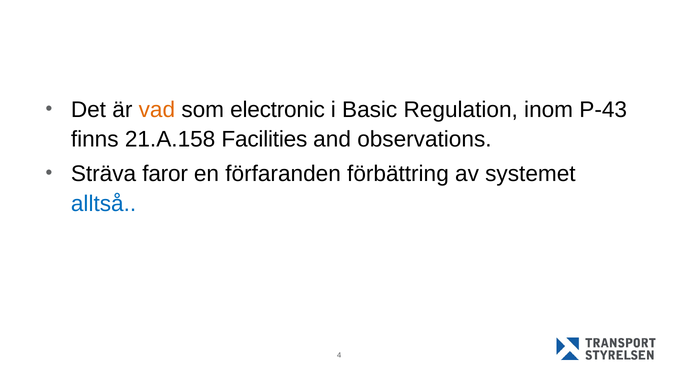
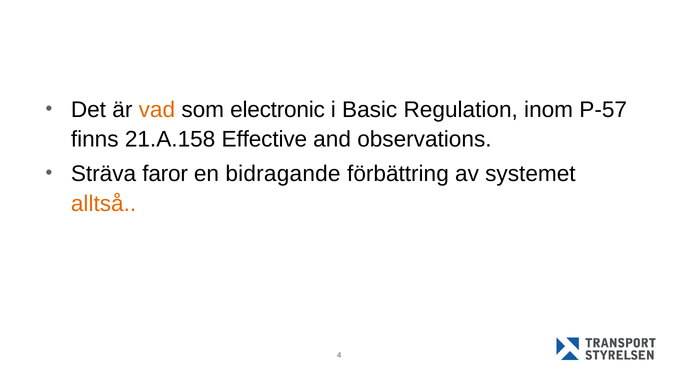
P-43: P-43 -> P-57 (603, 110)
Facilities: Facilities -> Effective (264, 140)
förfaranden: förfaranden -> bidragande (283, 174)
alltså colour: blue -> orange (104, 204)
